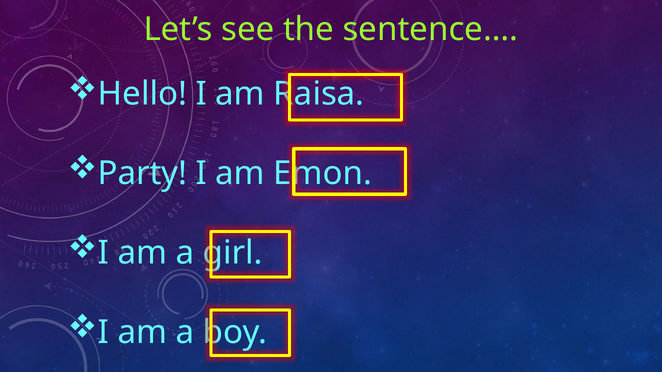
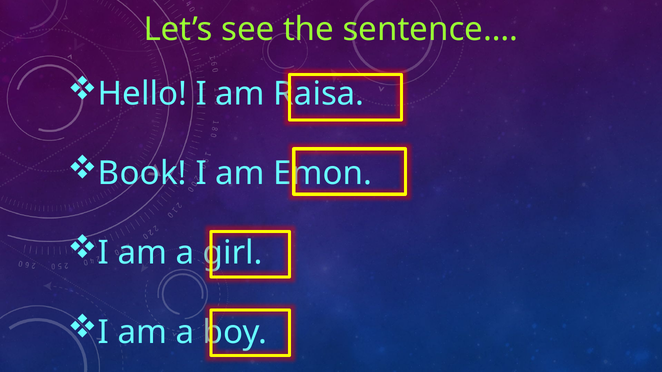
Party: Party -> Book (142, 174)
